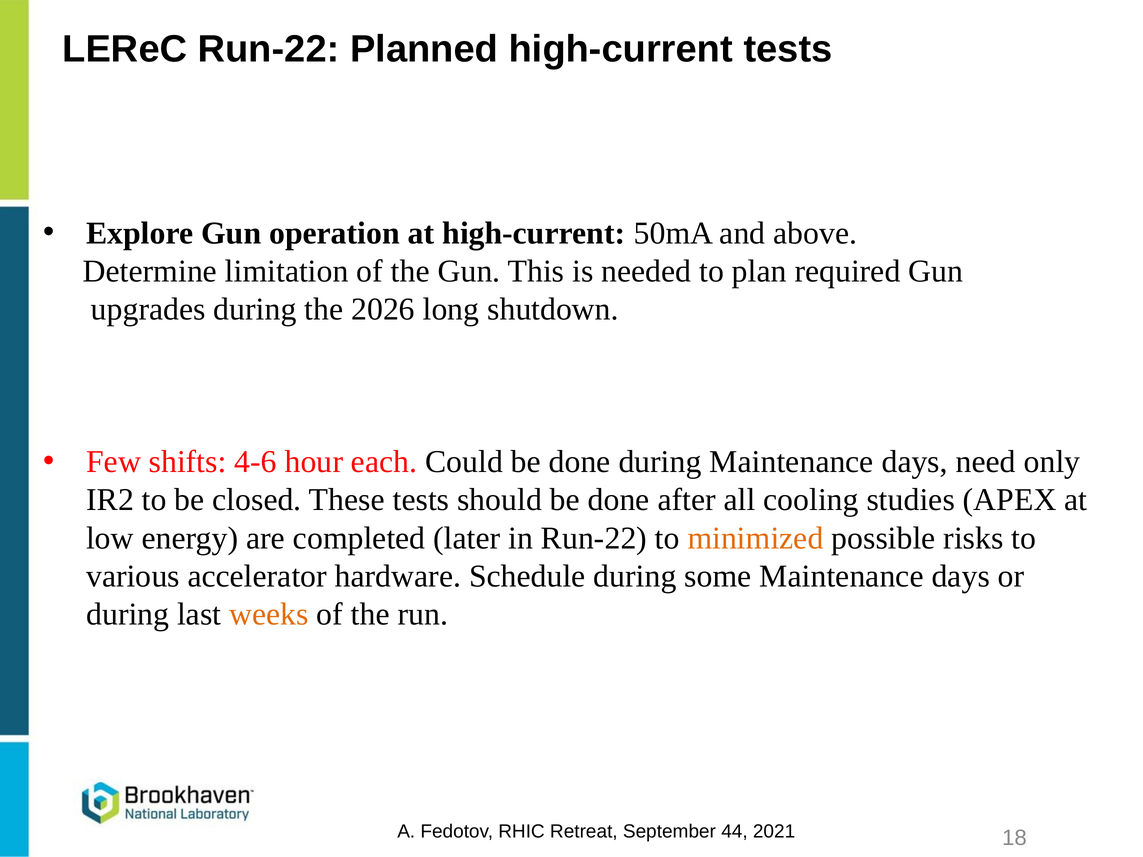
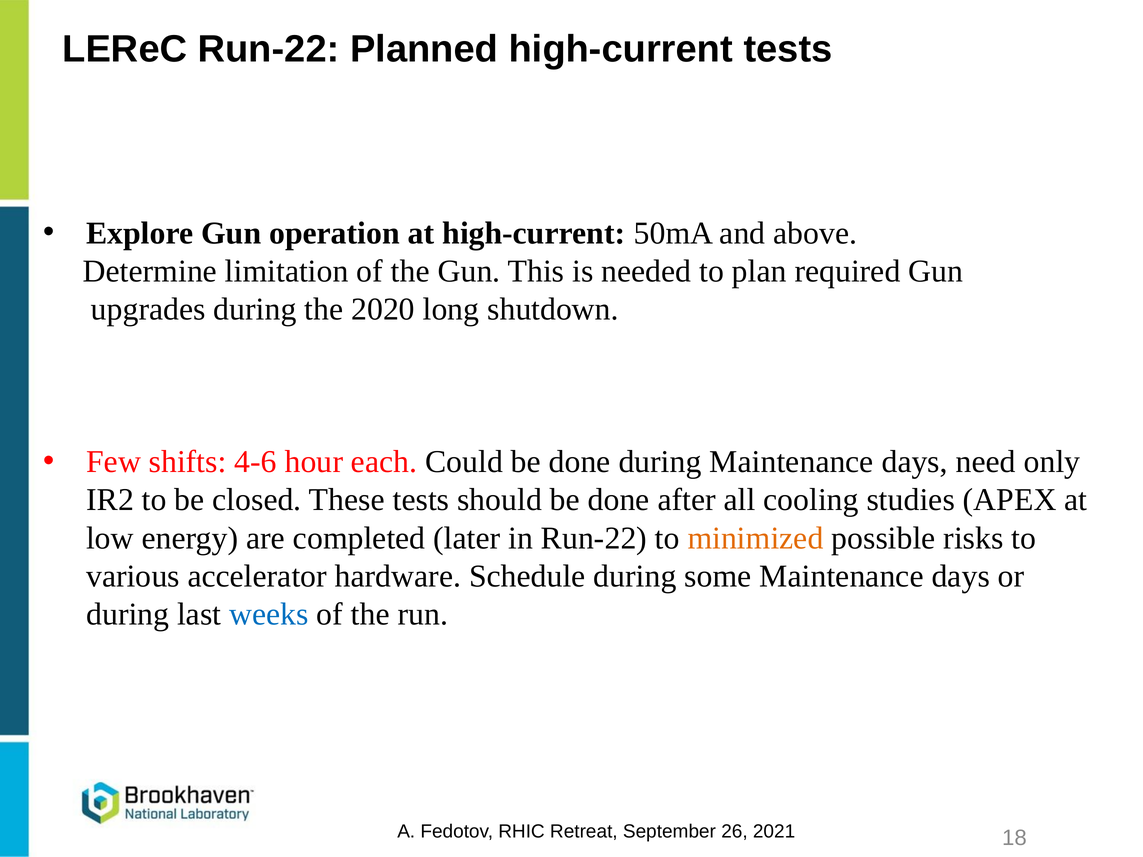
2026: 2026 -> 2020 (383, 310)
weeks colour: orange -> blue (269, 614)
44: 44 -> 26 (734, 832)
